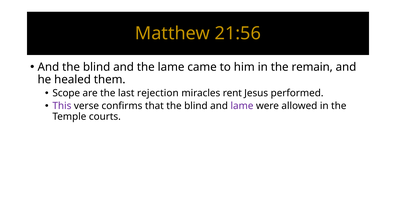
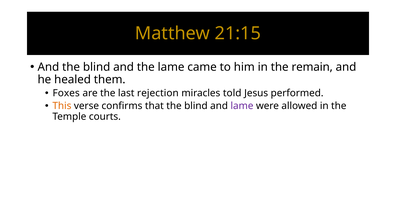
21:56: 21:56 -> 21:15 (238, 33)
Scope: Scope -> Foxes (66, 93)
rent: rent -> told (232, 93)
This colour: purple -> orange (62, 106)
